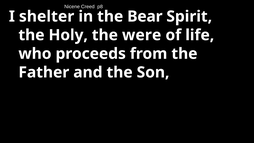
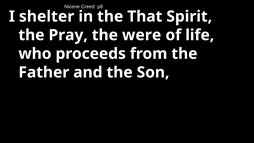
Bear: Bear -> That (145, 16)
Holy: Holy -> Pray (68, 35)
